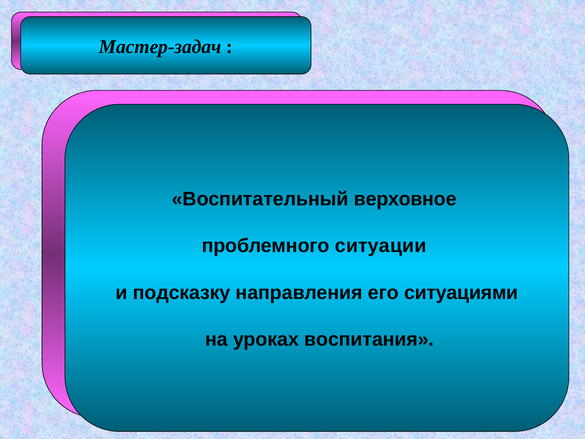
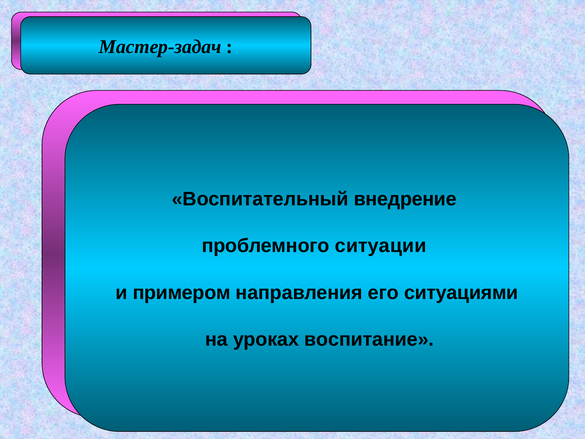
верховное: верховное -> внедрение (405, 199)
подсказку: подсказку -> примером (182, 292)
воспитания: воспитания -> воспитание (369, 339)
